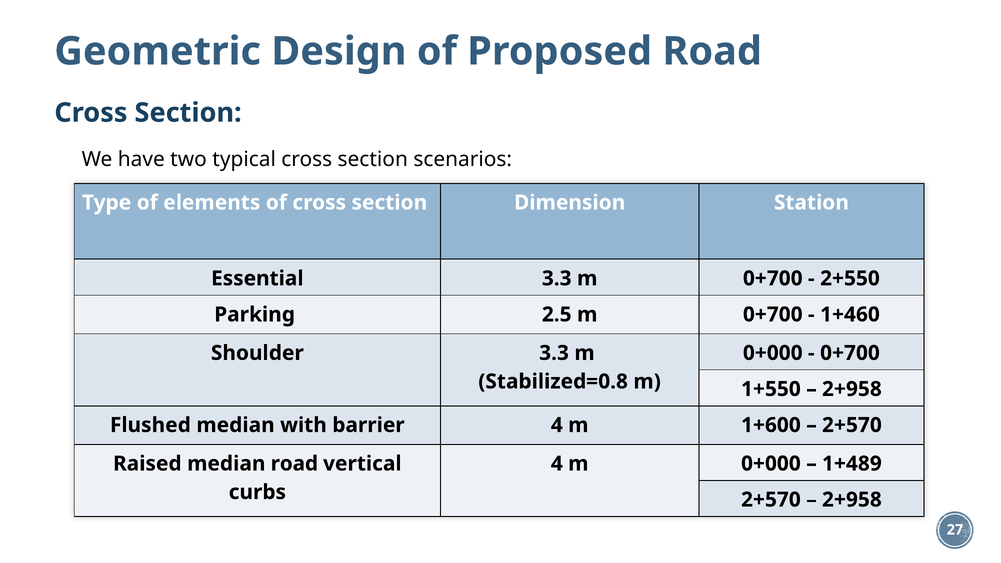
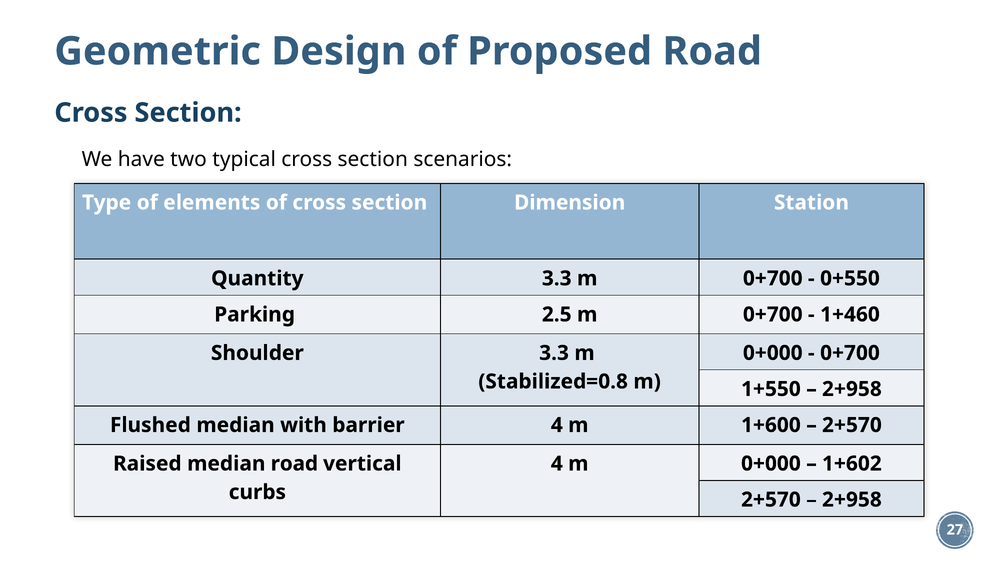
Essential: Essential -> Quantity (257, 278)
2+550: 2+550 -> 0+550 (850, 278)
1+489: 1+489 -> 1+602 (852, 464)
